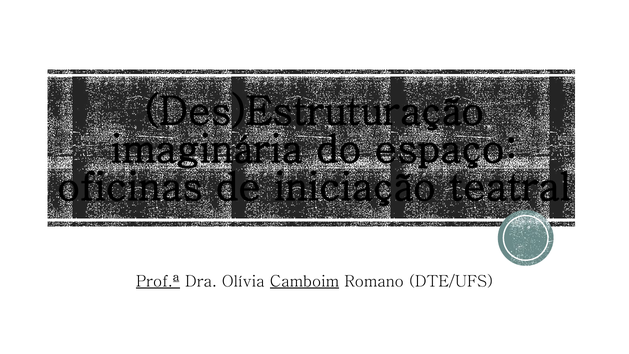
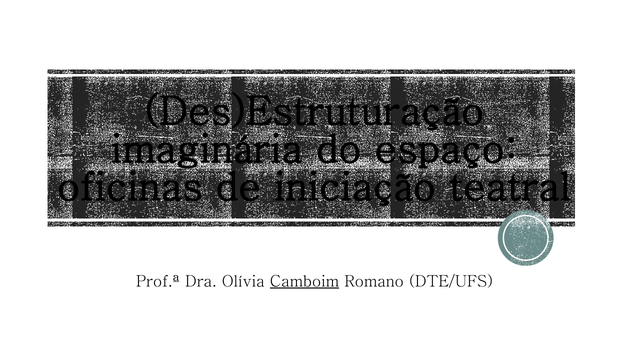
Prof.ª underline: present -> none (158, 281)
